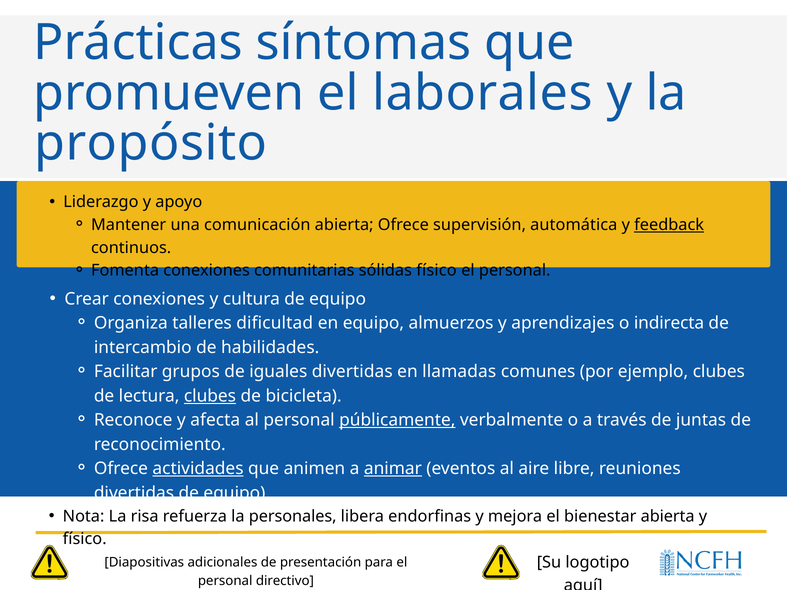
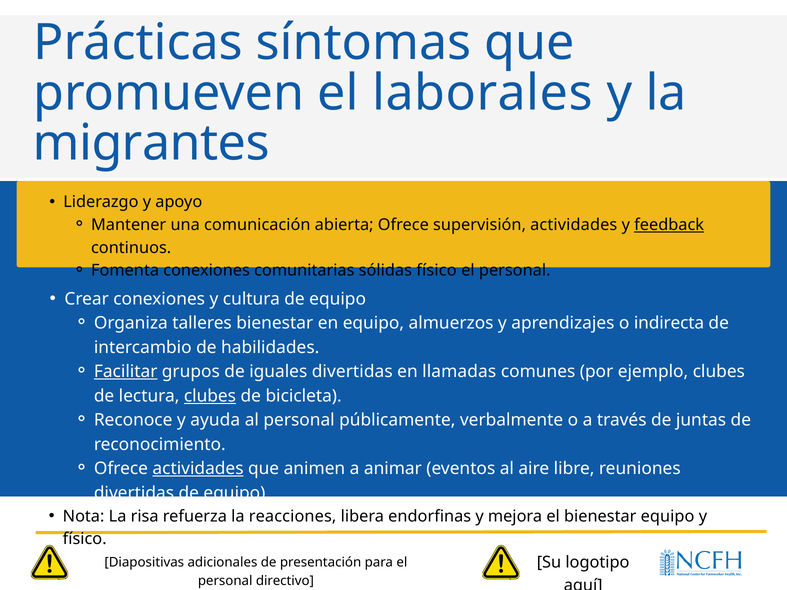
propósito: propósito -> migrantes (151, 143)
supervisión automática: automática -> actividades (574, 225)
talleres dificultad: dificultad -> bienestar (275, 323)
Facilitar underline: none -> present (126, 372)
afecta: afecta -> ayuda (215, 420)
públicamente underline: present -> none (397, 420)
animar underline: present -> none (393, 469)
personales: personales -> reacciones (293, 516)
bienestar abierta: abierta -> equipo (668, 516)
